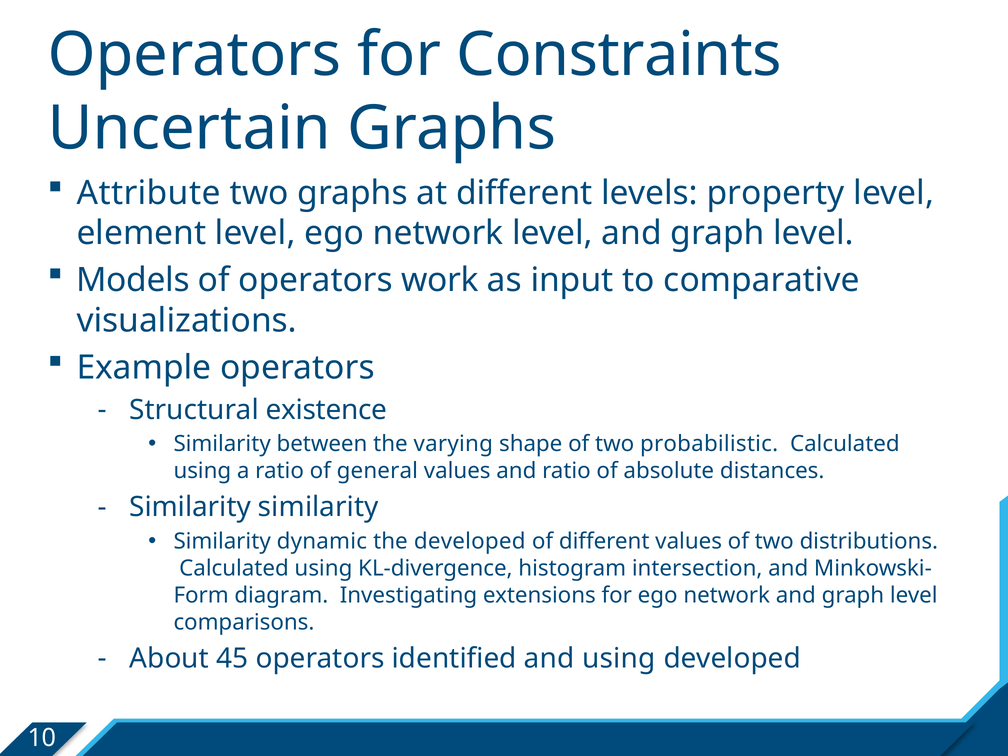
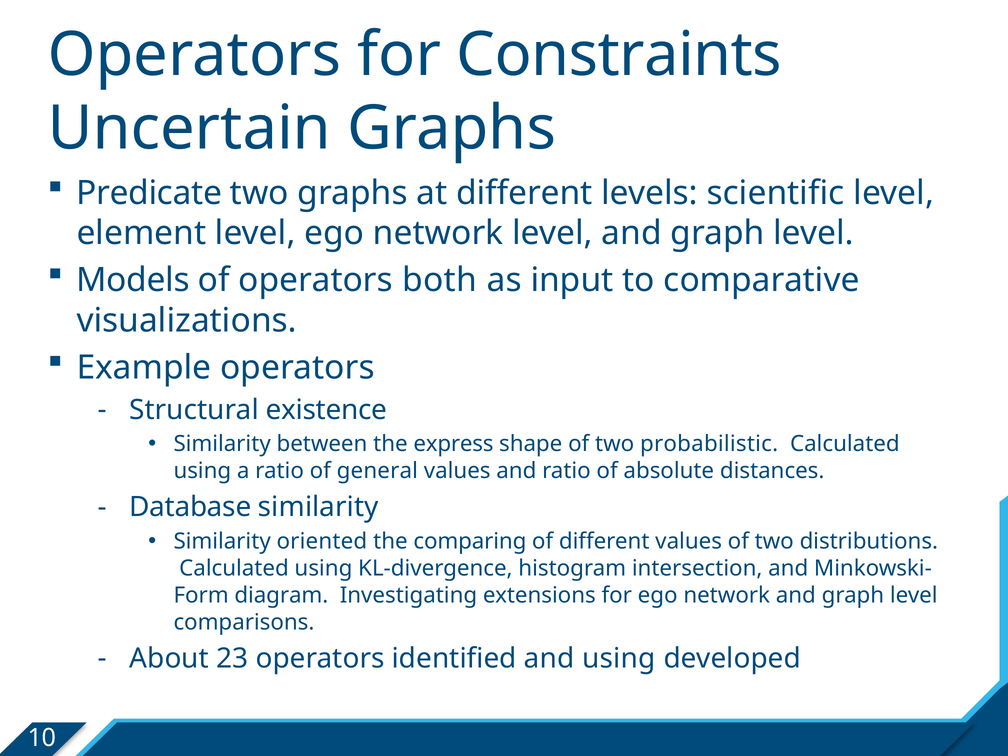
Attribute: Attribute -> Predicate (149, 193)
property: property -> scientific (776, 193)
work: work -> both (440, 280)
varying: varying -> express (453, 444)
Similarity: Similarity -> Database (190, 507)
dynamic: dynamic -> oriented (322, 542)
the developed: developed -> comparing (470, 542)
45: 45 -> 23 (232, 658)
